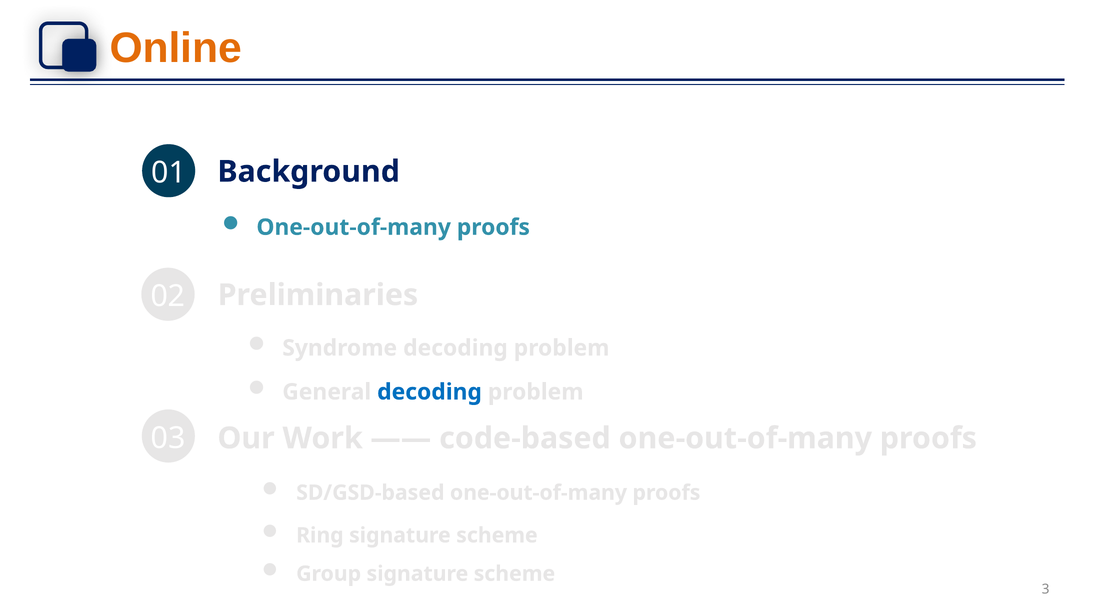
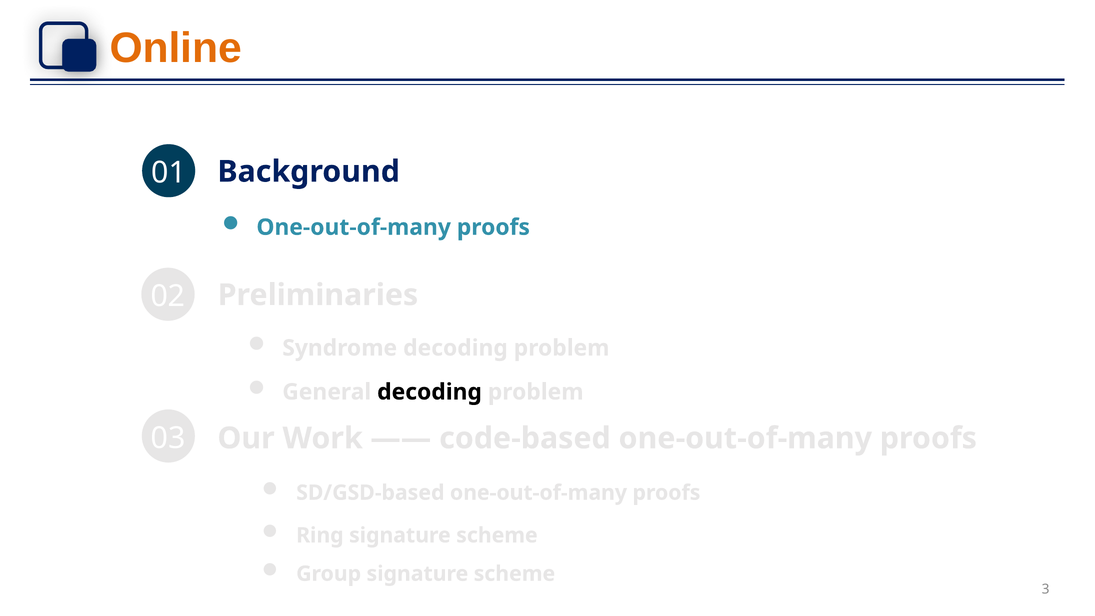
decoding colour: blue -> black (430, 392)
